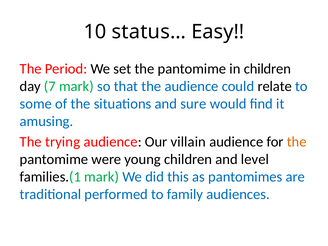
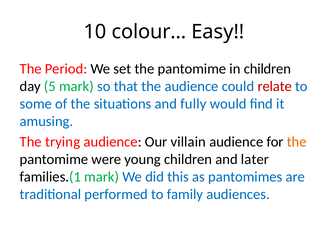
status…: status… -> colour… (149, 32)
7: 7 -> 5 (50, 86)
relate colour: black -> red (275, 86)
sure: sure -> fully (193, 104)
level: level -> later (255, 159)
